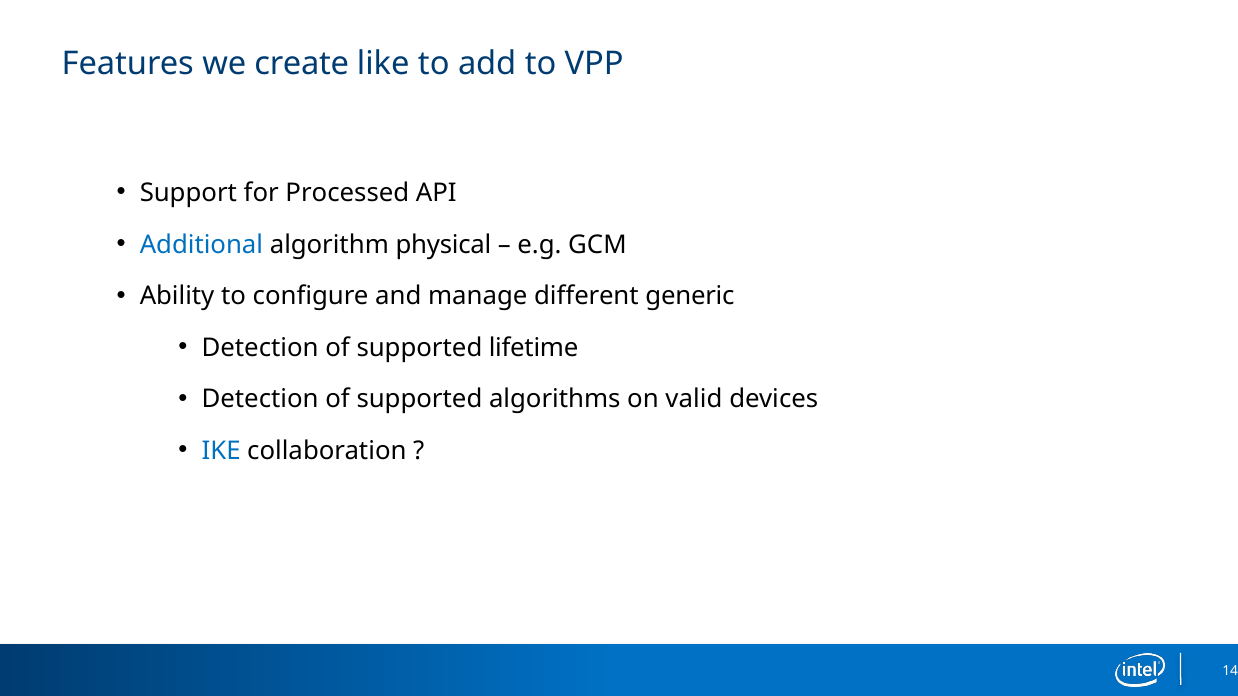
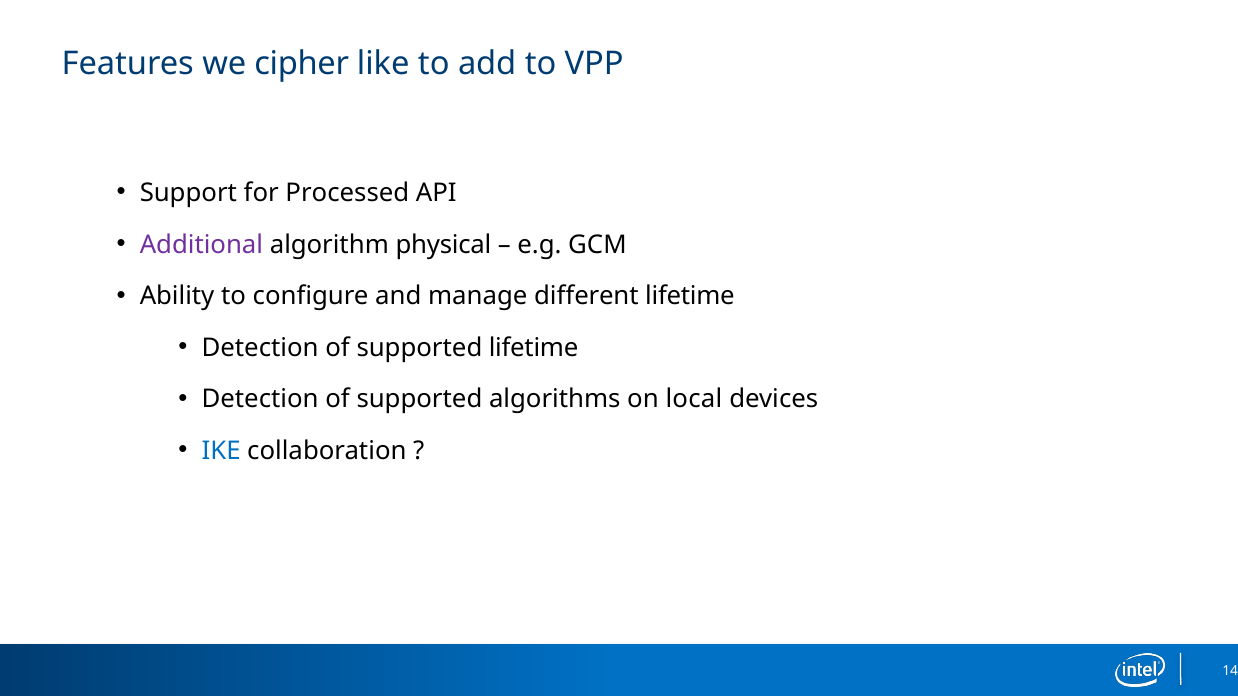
create: create -> cipher (302, 64)
Additional colour: blue -> purple (201, 245)
different generic: generic -> lifetime (690, 296)
valid: valid -> local (694, 399)
